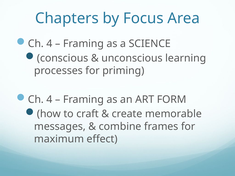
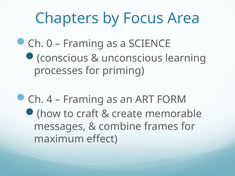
4: 4 -> 0 (49, 44)
